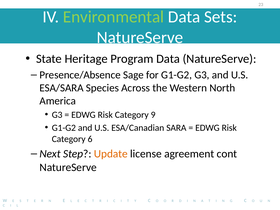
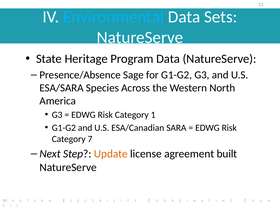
Environmental colour: light green -> light blue (114, 17)
9: 9 -> 1 (153, 115)
6: 6 -> 7 (90, 139)
cont: cont -> built (227, 154)
